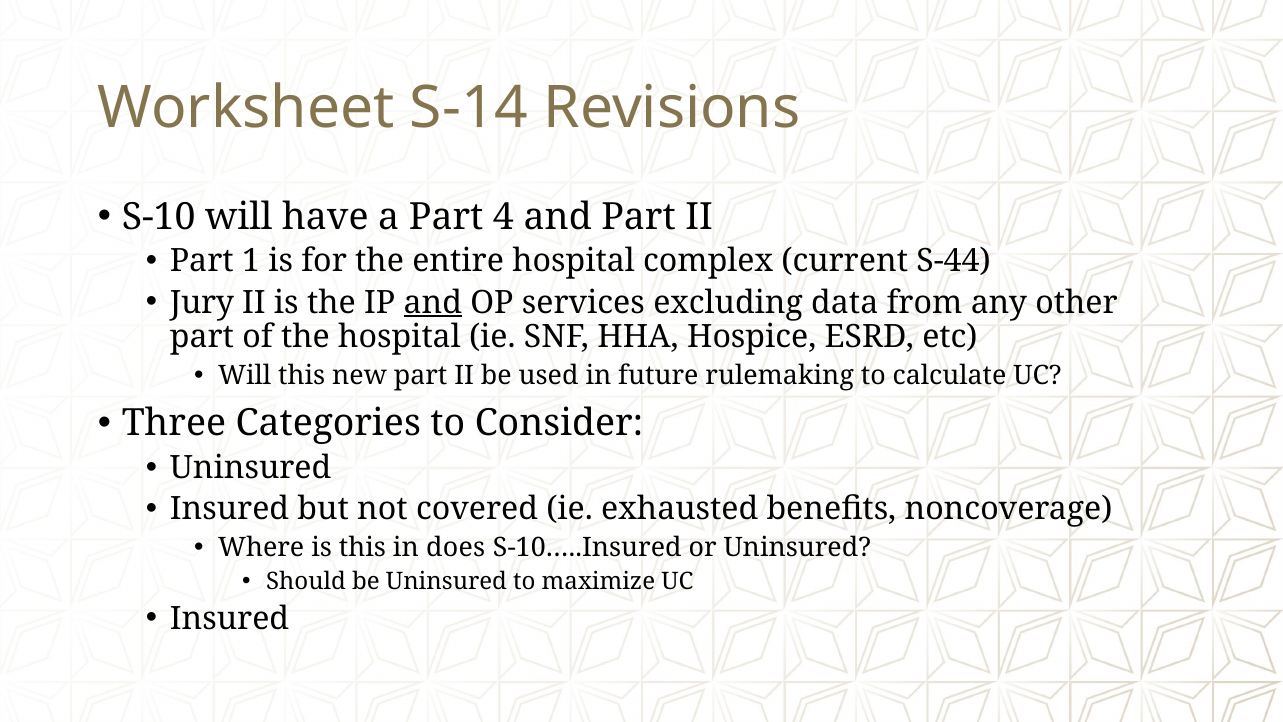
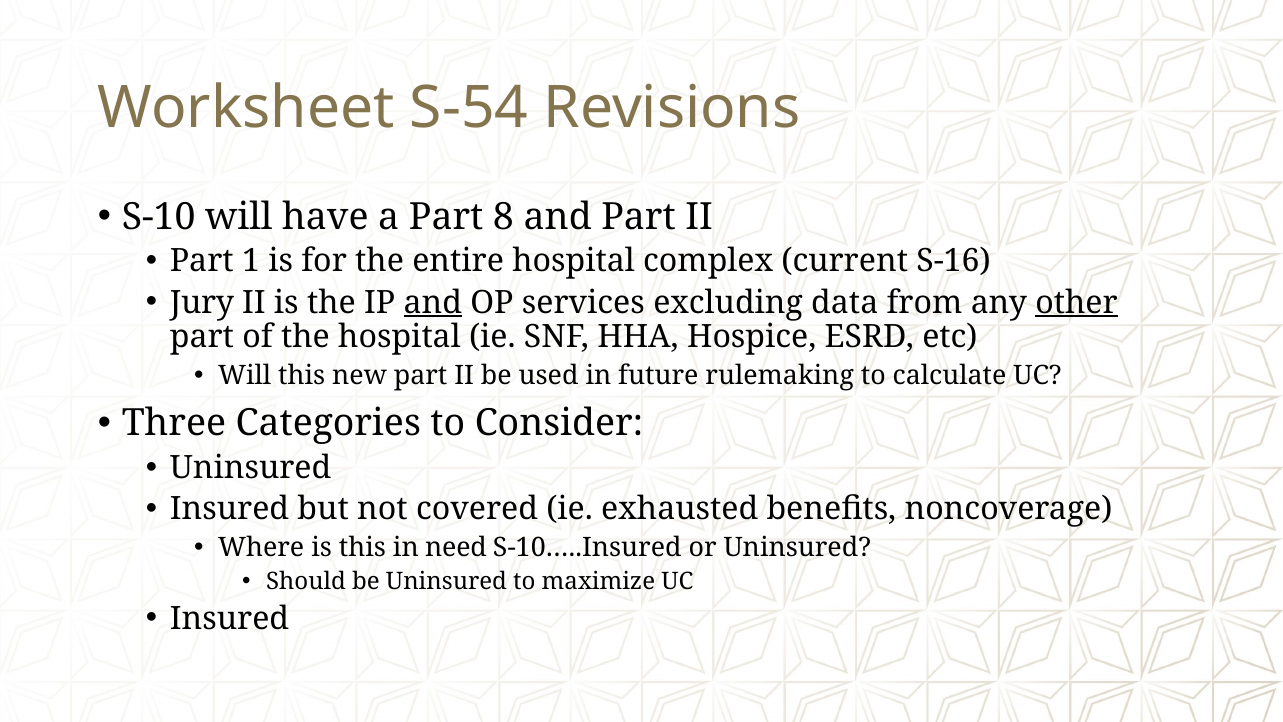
S-14: S-14 -> S-54 (469, 108)
4: 4 -> 8 (503, 217)
S-44: S-44 -> S-16 (954, 261)
other underline: none -> present (1077, 302)
does: does -> need (456, 547)
